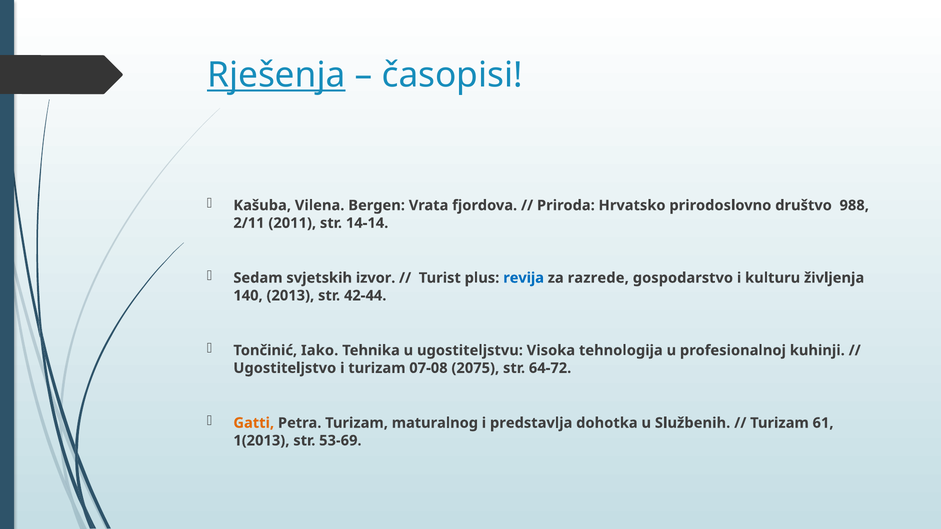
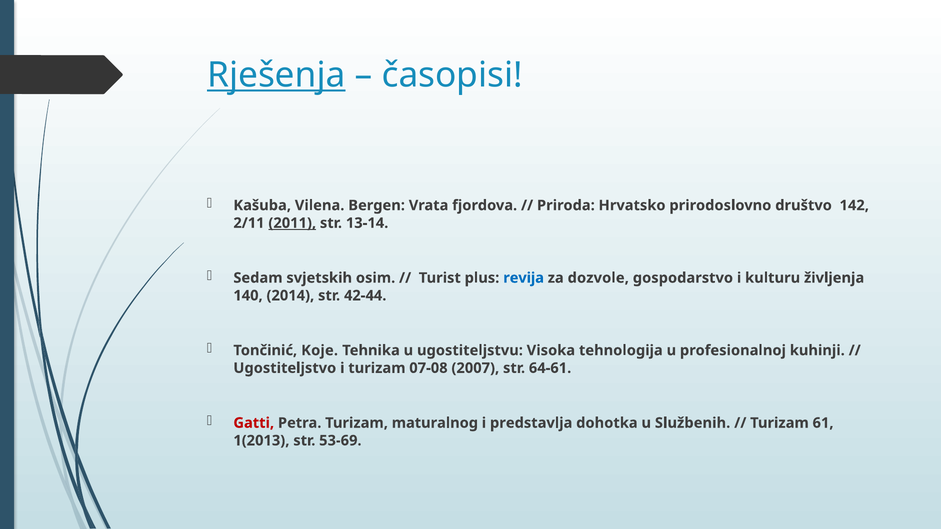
988: 988 -> 142 (854, 206)
2011 underline: none -> present (292, 223)
14-14: 14-14 -> 13-14 (367, 223)
izvor: izvor -> osim (376, 278)
razrede: razrede -> dozvole (598, 278)
2013: 2013 -> 2014 (290, 296)
Iako: Iako -> Koje (320, 351)
2075: 2075 -> 2007 (475, 368)
64-72: 64-72 -> 64-61 (550, 368)
Gatti colour: orange -> red (254, 423)
